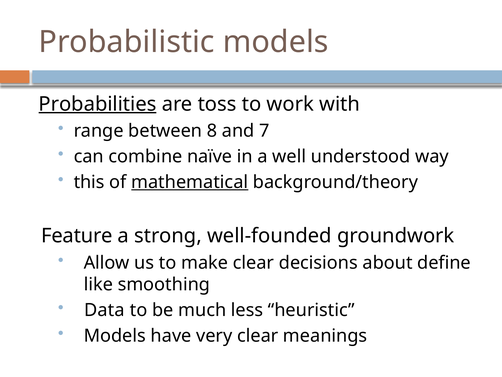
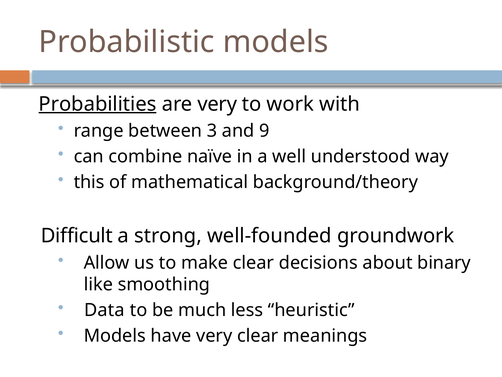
are toss: toss -> very (217, 104)
8: 8 -> 3 (212, 131)
7: 7 -> 9 (264, 131)
mathematical underline: present -> none (190, 182)
Feature: Feature -> Difficult (77, 236)
define: define -> binary (444, 262)
